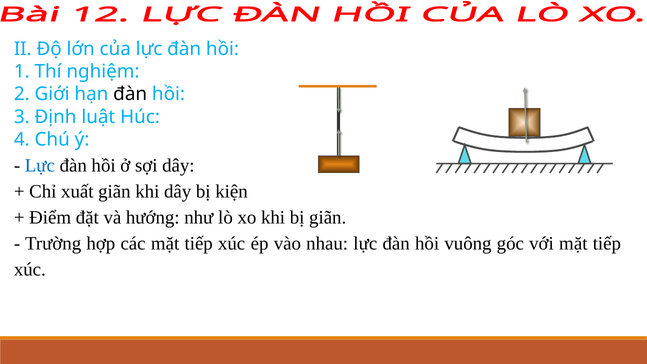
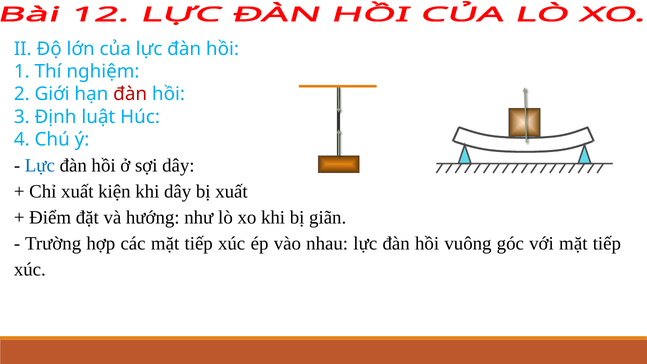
đàn colour: black -> red (130, 94)
xuất giãn: giãn -> kiện (114, 192)
bị kiện: kiện -> xuất (231, 192)
